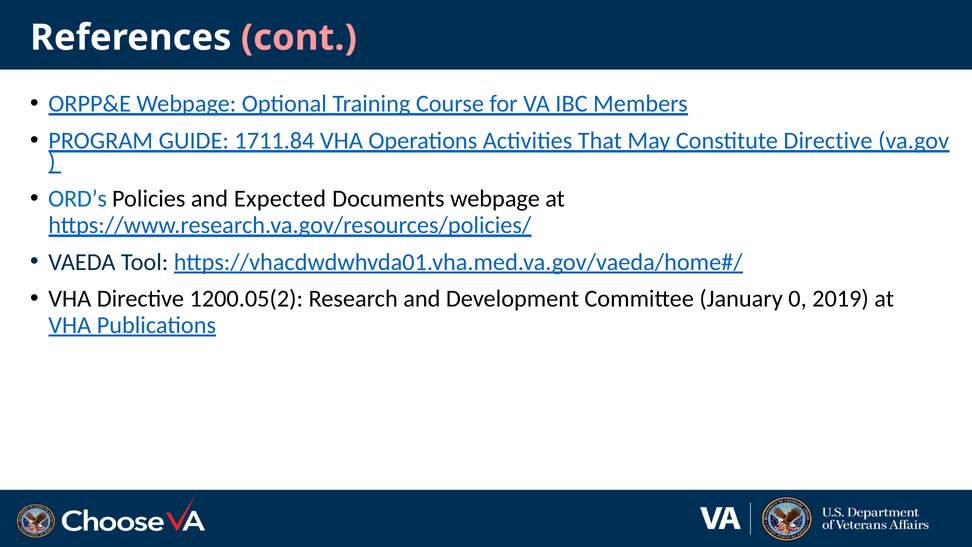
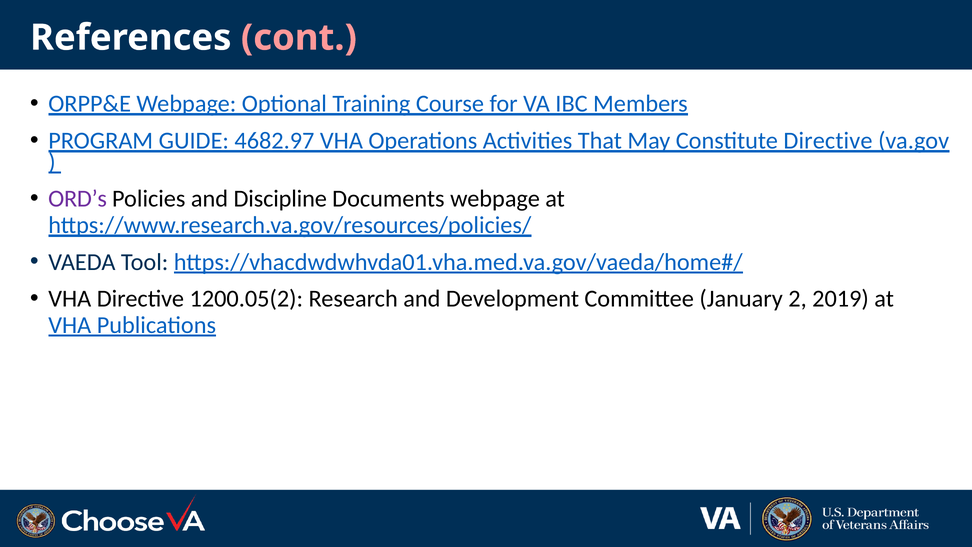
1711.84: 1711.84 -> 4682.97 (274, 141)
ORD’s colour: blue -> purple (78, 198)
Expected: Expected -> Discipline (280, 198)
0: 0 -> 2 (798, 298)
